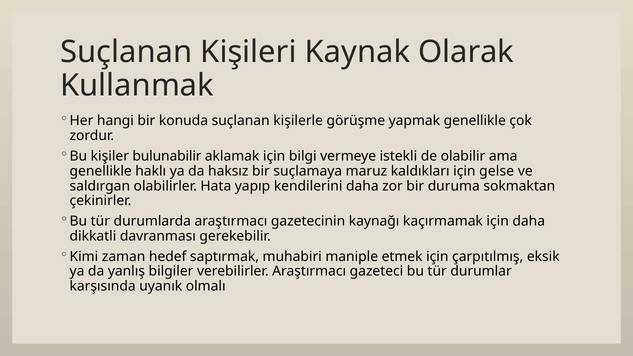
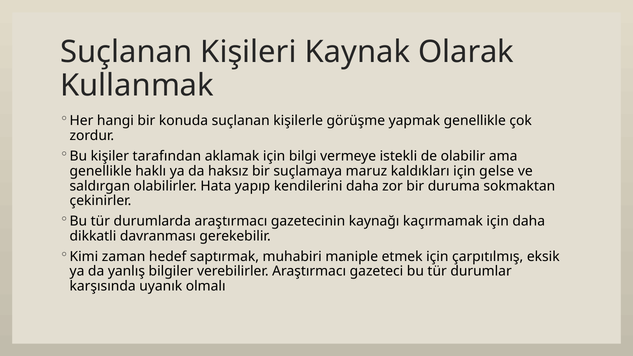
bulunabilir: bulunabilir -> tarafından (167, 156)
